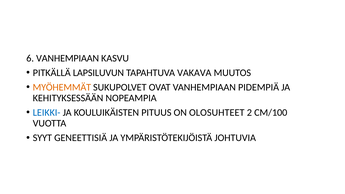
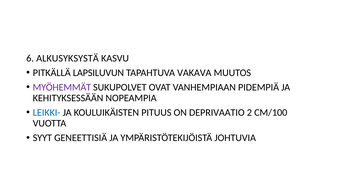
6 VANHEMPIAAN: VANHEMPIAAN -> ALKUSYKSYSTÄ (67, 58)
MYÖHEMMÄT colour: orange -> purple (62, 87)
OLOSUHTEET: OLOSUHTEET -> DEPRIVAATIO (217, 113)
